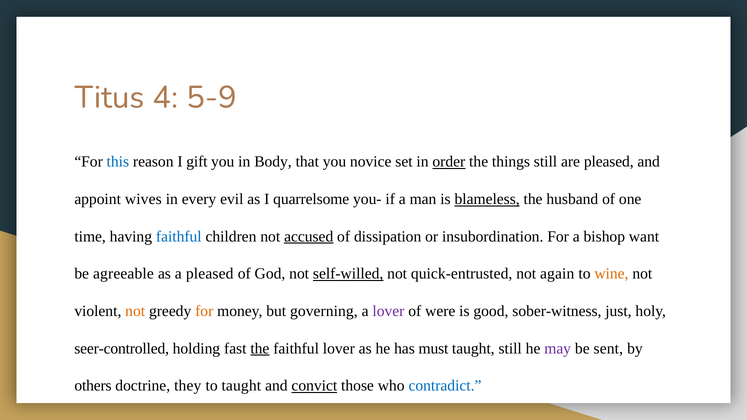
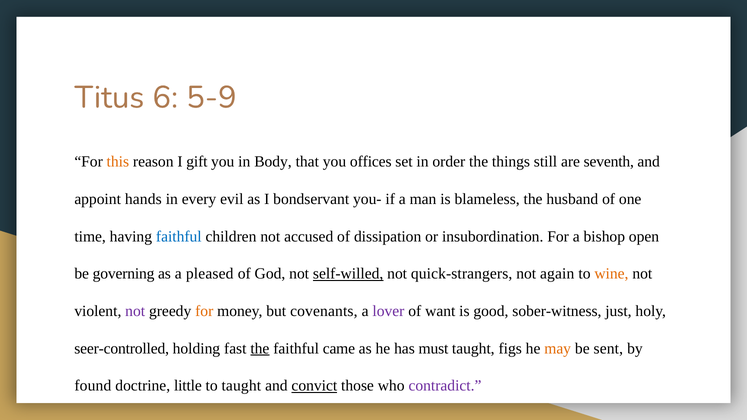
4: 4 -> 6 (165, 97)
this colour: blue -> orange (118, 162)
novice: novice -> offices (371, 162)
order underline: present -> none (449, 162)
are pleased: pleased -> seventh (609, 162)
wives: wives -> hands (143, 199)
quarrelsome: quarrelsome -> bondservant (311, 199)
blameless underline: present -> none (487, 199)
accused underline: present -> none (309, 237)
want: want -> open (644, 237)
agreeable: agreeable -> governing (124, 274)
quick-entrusted: quick-entrusted -> quick-strangers (462, 274)
not colour: orange -> purple (135, 311)
governing: governing -> covenants (324, 311)
were: were -> want (440, 311)
faithful lover: lover -> came (339, 349)
taught still: still -> figs (510, 349)
may colour: purple -> orange (558, 349)
others: others -> found (93, 386)
they: they -> little (188, 386)
contradict colour: blue -> purple (445, 386)
